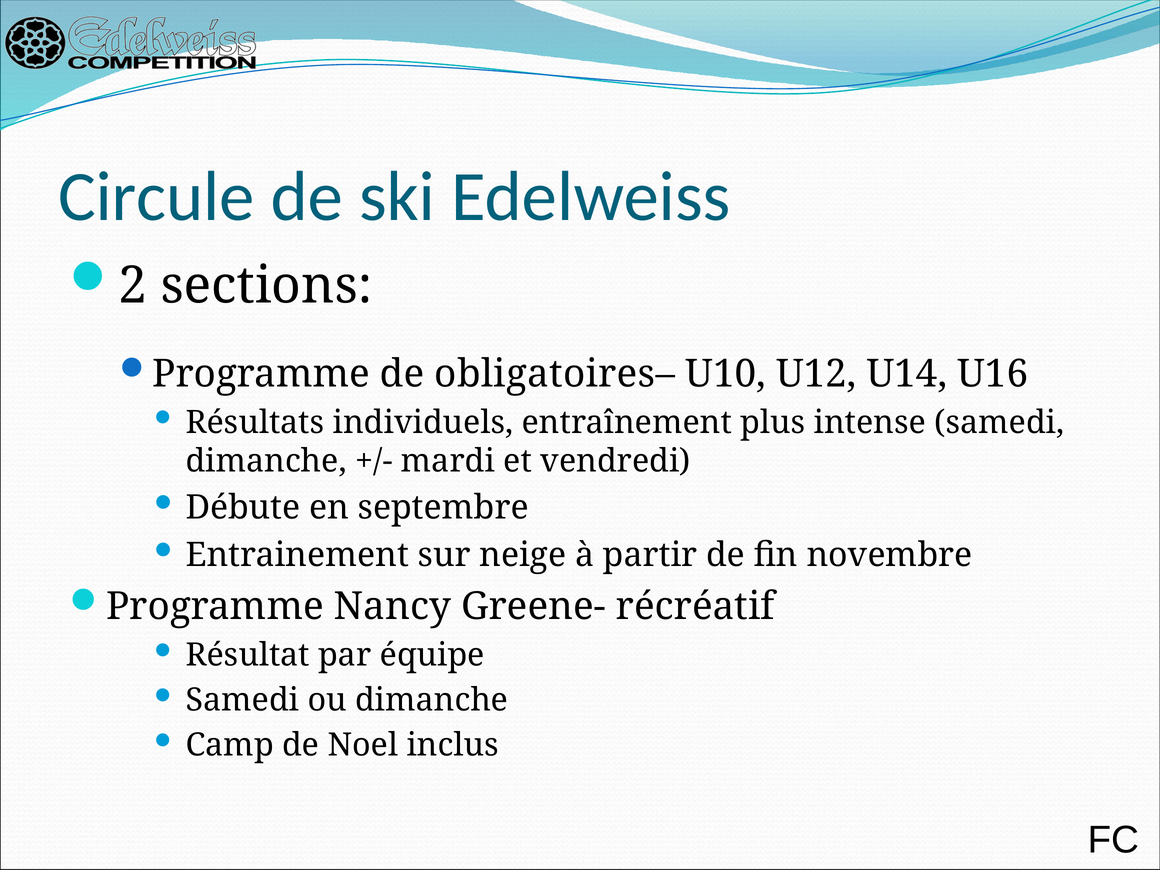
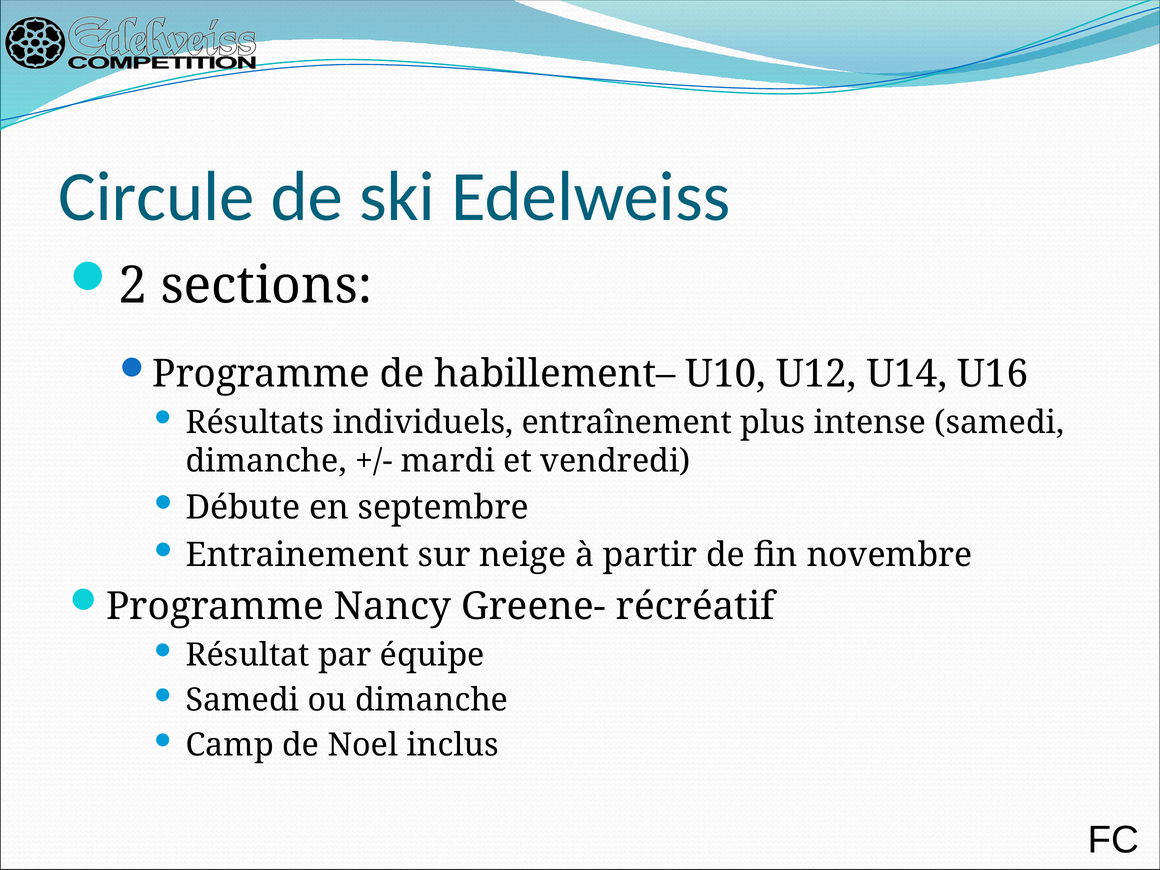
obligatoires–: obligatoires– -> habillement– (555, 374)
